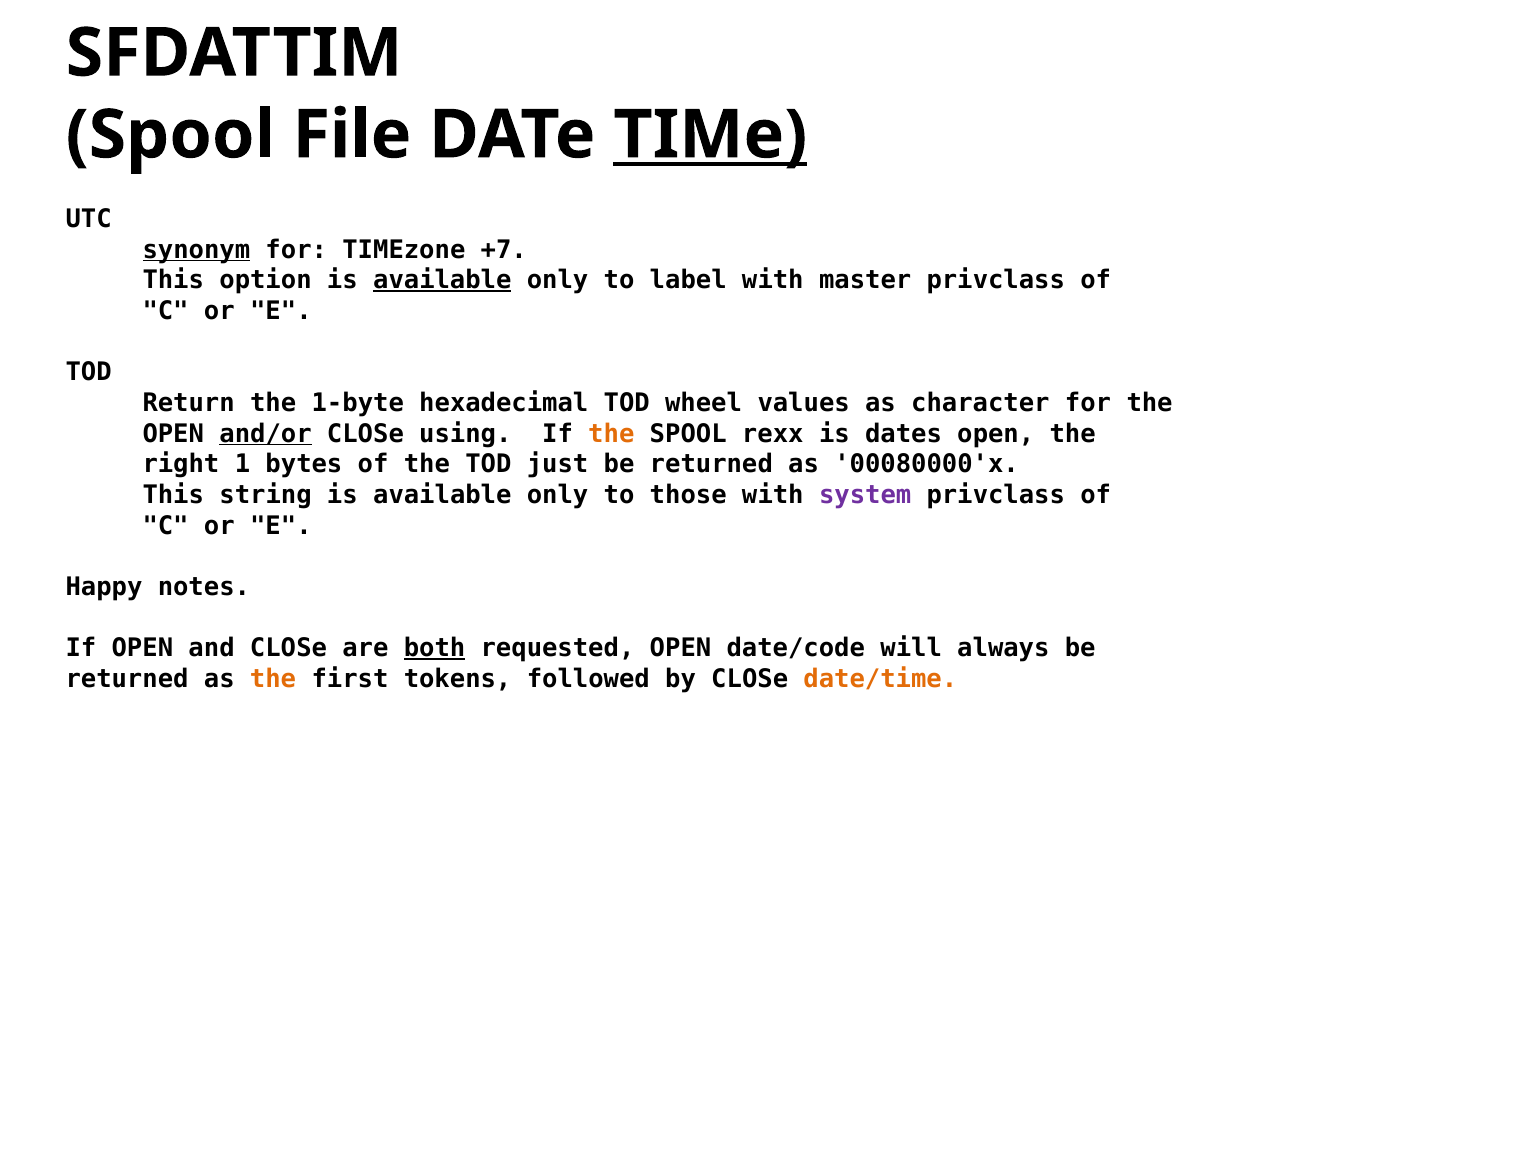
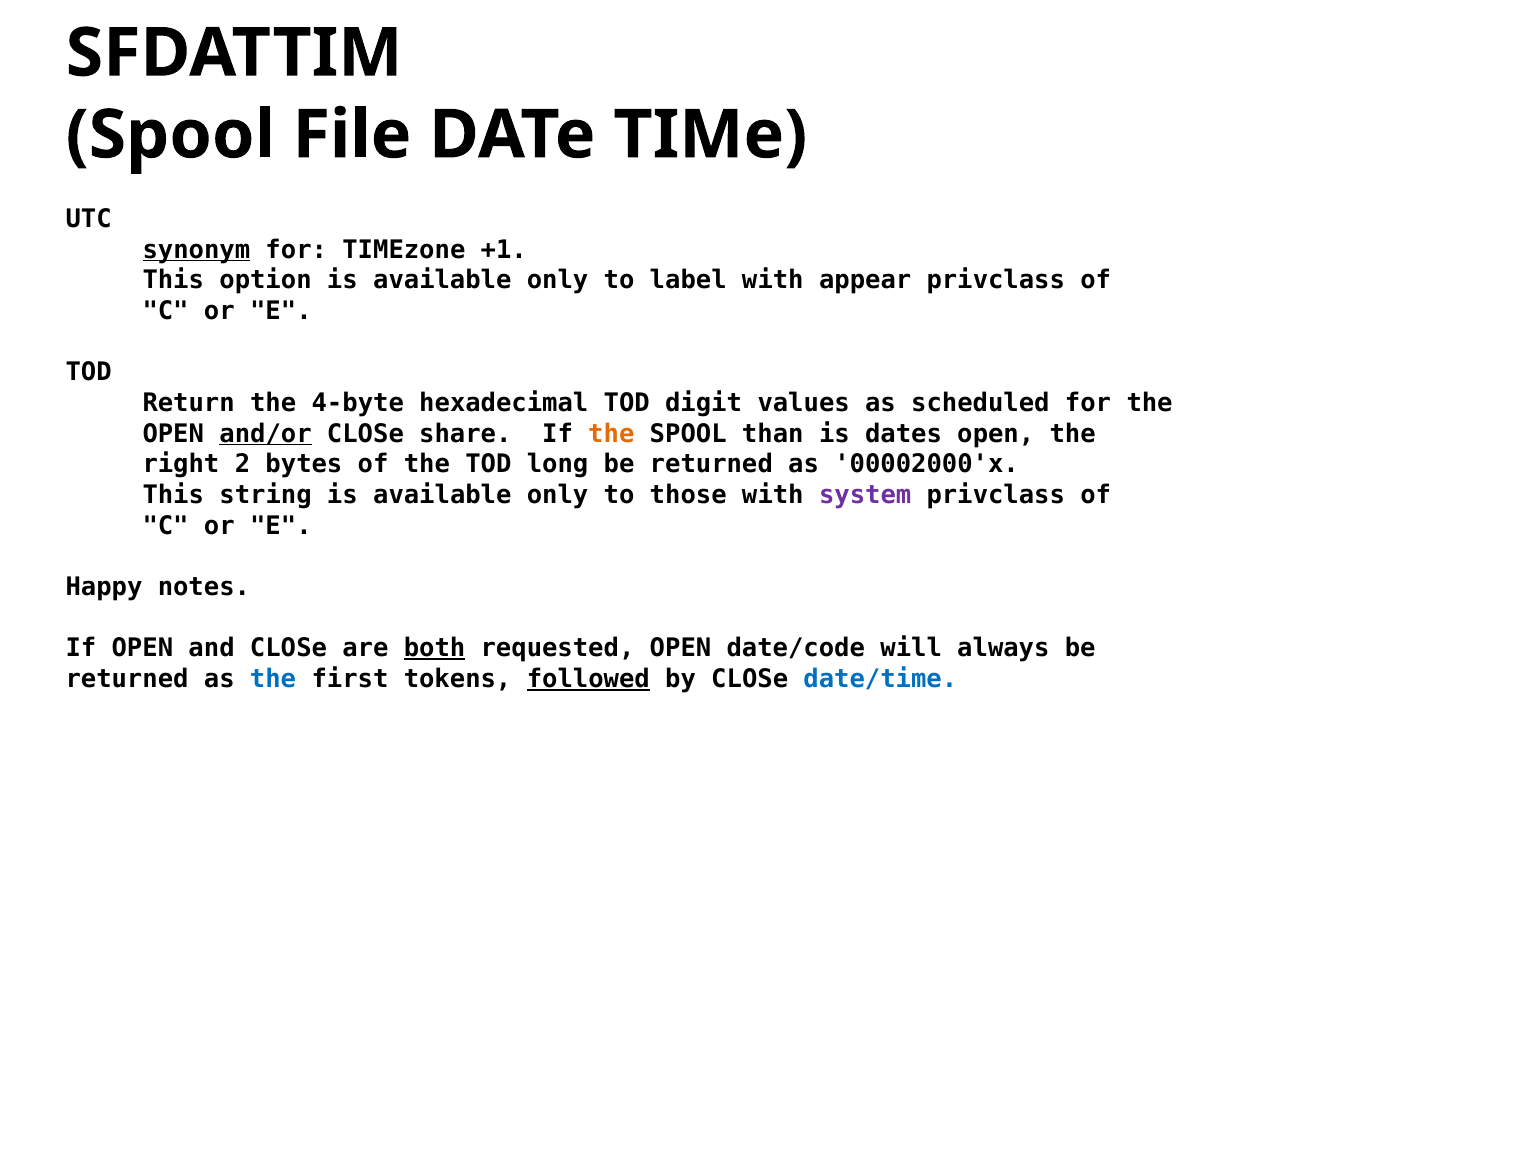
TIMe underline: present -> none (710, 135)
+7: +7 -> +1 (504, 250)
available underline: present -> none (442, 280)
master: master -> appear (865, 280)
1-byte: 1-byte -> 4-byte (358, 403)
wheel: wheel -> digit (704, 403)
character: character -> scheduled (980, 403)
using: using -> share (465, 434)
rexx: rexx -> than (773, 434)
1: 1 -> 2 (242, 464)
just: just -> long (558, 464)
00080000'x: 00080000'x -> 00002000'x (927, 464)
the colour: orange -> blue (273, 679)
followed underline: none -> present (588, 679)
date/time colour: orange -> blue (880, 679)
